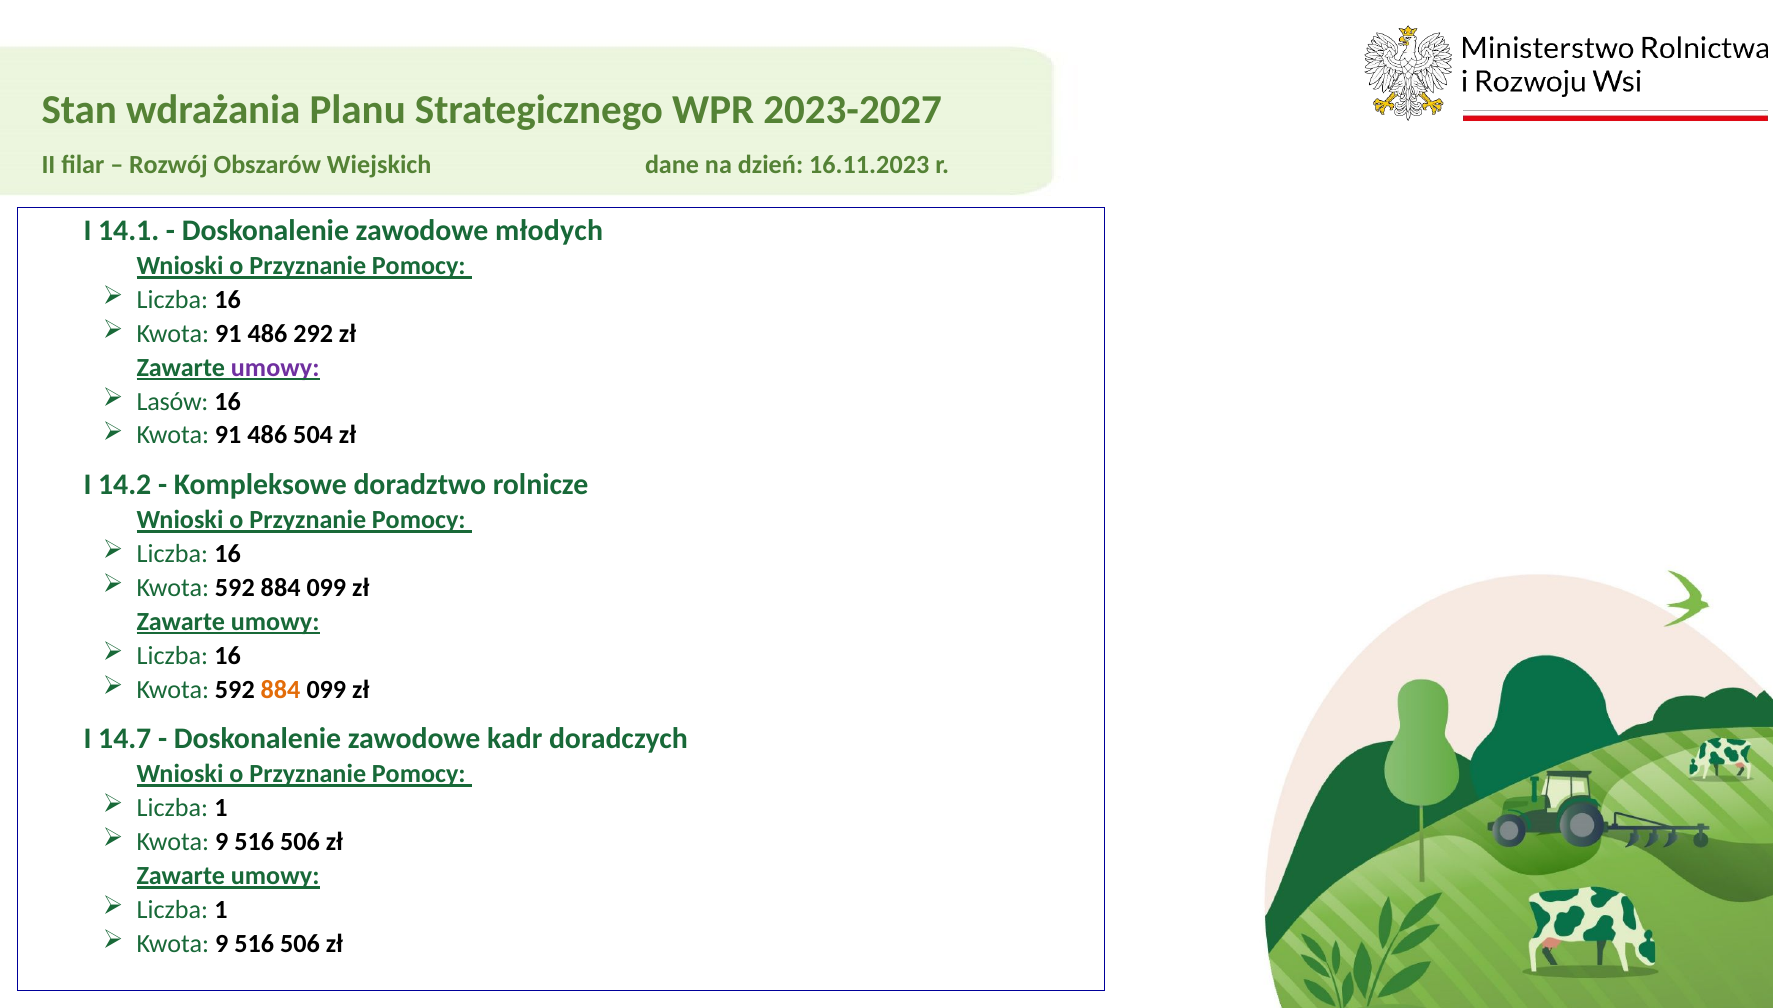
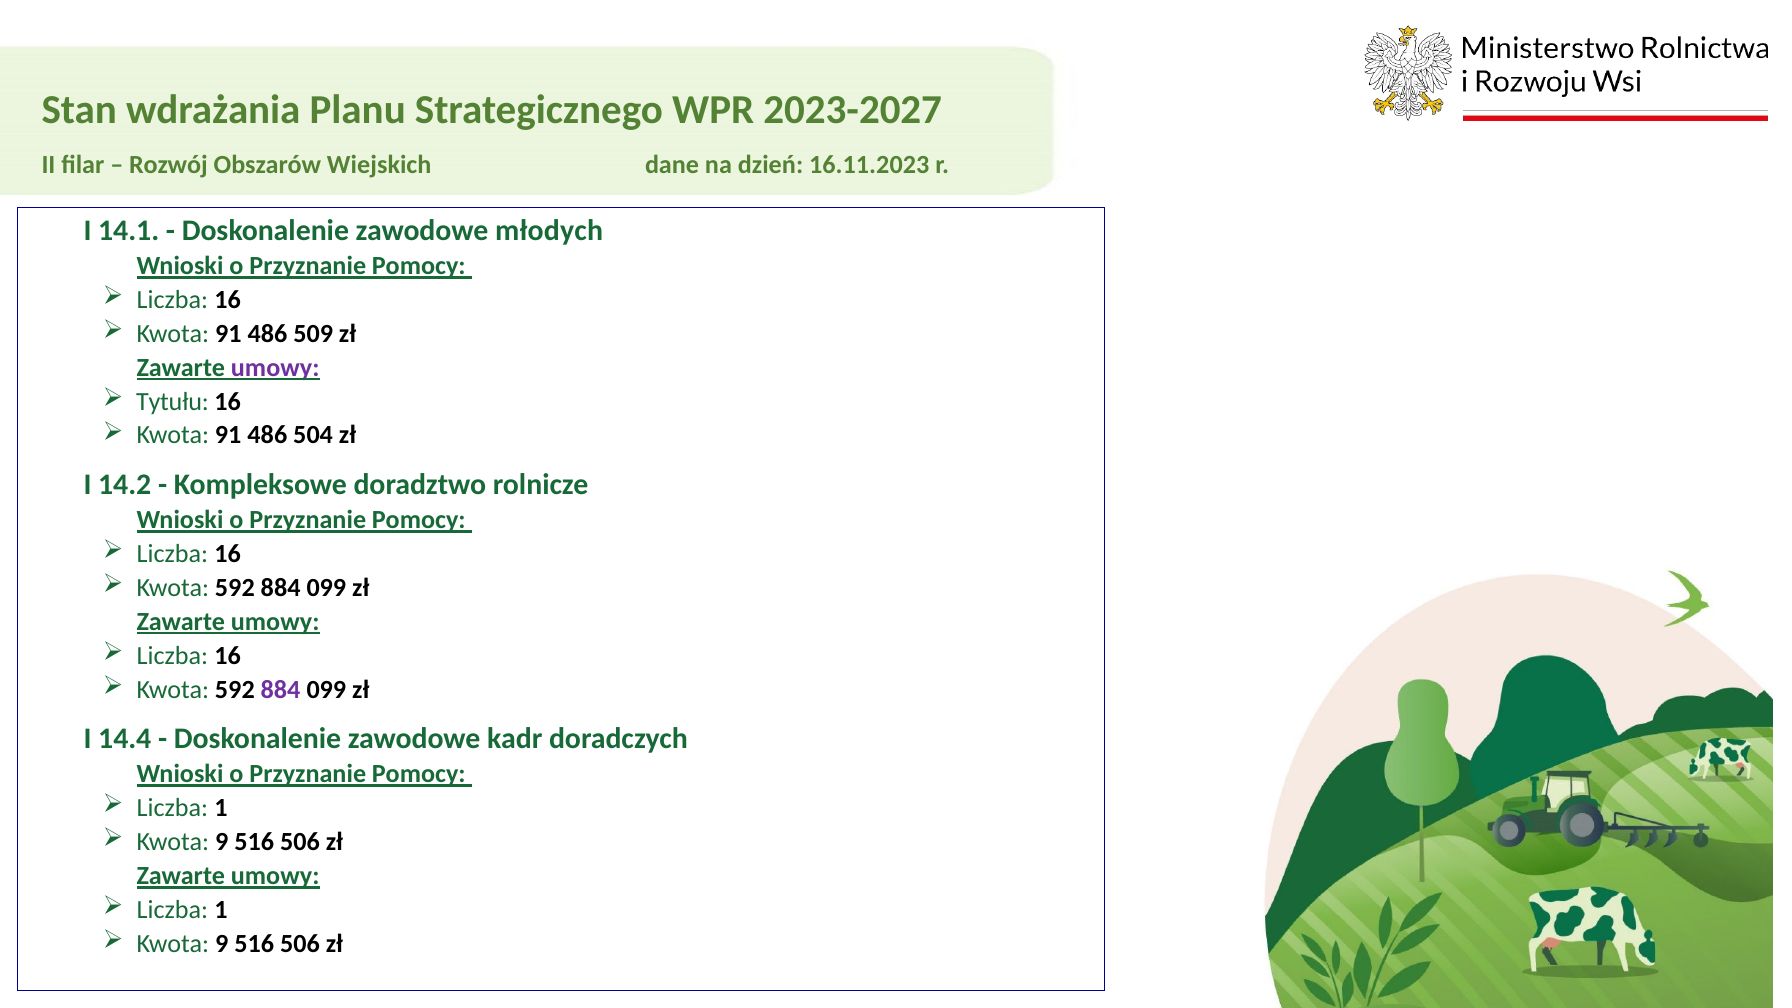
292: 292 -> 509 (313, 334)
Lasów: Lasów -> Tytułu (173, 402)
884 colour: orange -> purple (281, 689)
14.7: 14.7 -> 14.4 (125, 738)
